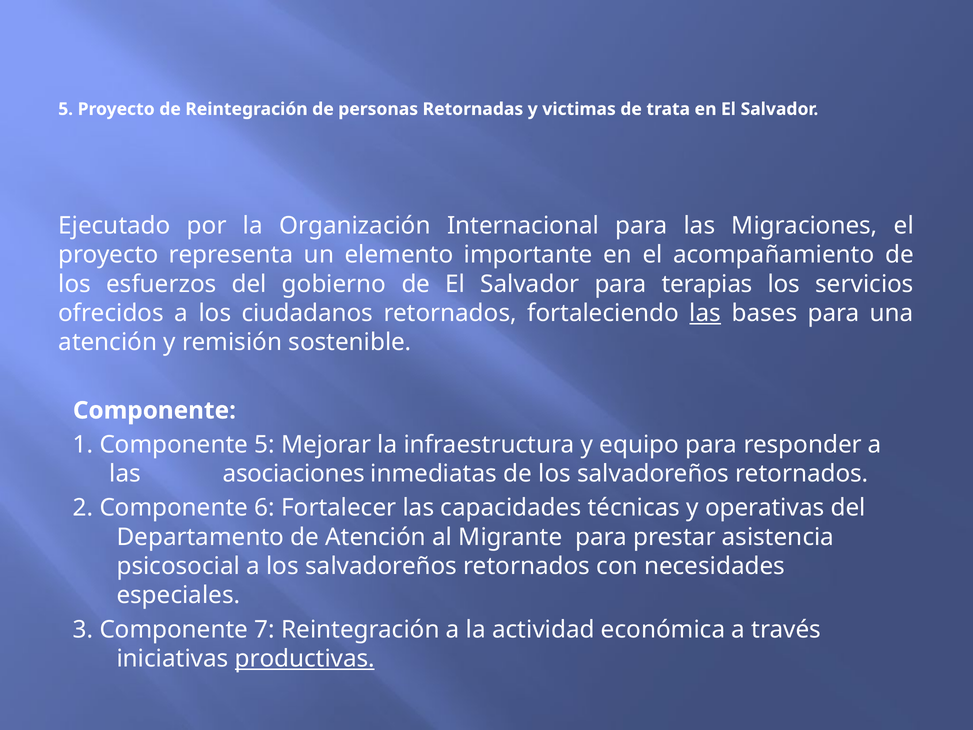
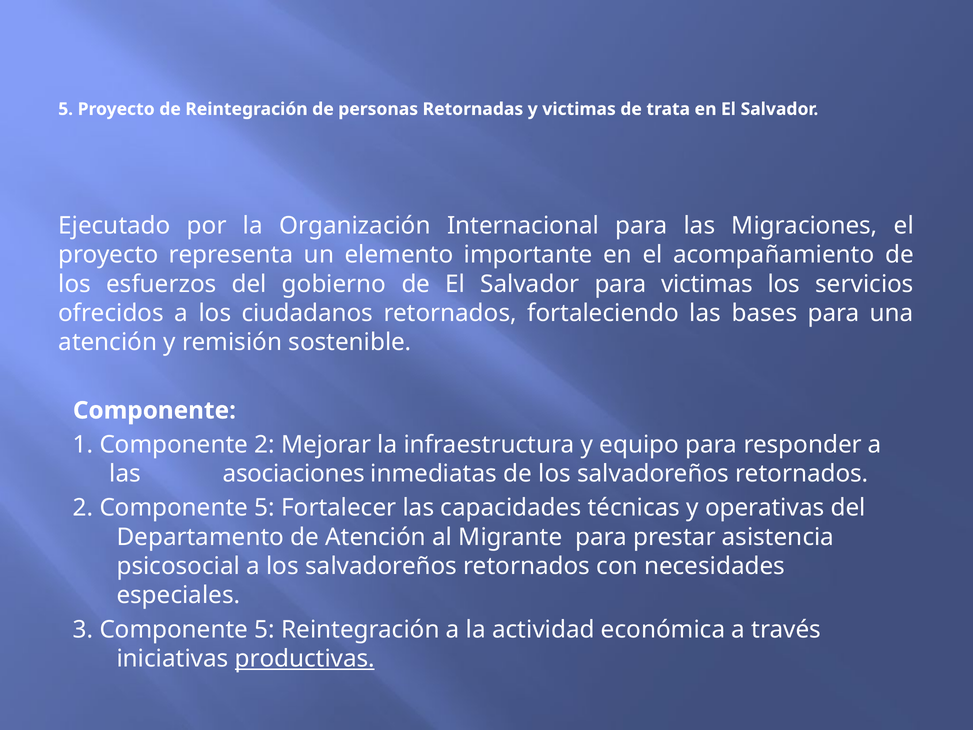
para terapias: terapias -> victimas (707, 284)
las underline: present -> none (705, 313)
Componente 5: 5 -> 2 (265, 444)
2 Componente 6: 6 -> 5 (265, 508)
3 Componente 7: 7 -> 5 (265, 629)
